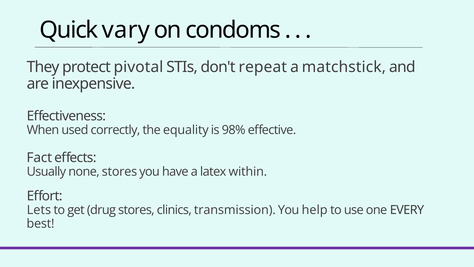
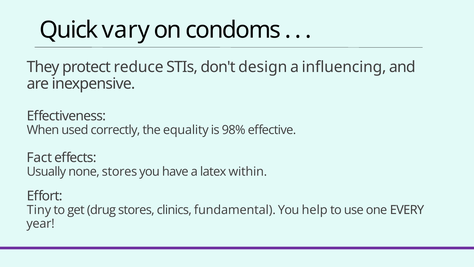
pivotal: pivotal -> reduce (139, 67)
repeat: repeat -> design (263, 67)
matchstick: matchstick -> influencing (344, 67)
Lets: Lets -> Tiny (39, 210)
transmission: transmission -> fundamental (235, 210)
best: best -> year (41, 223)
